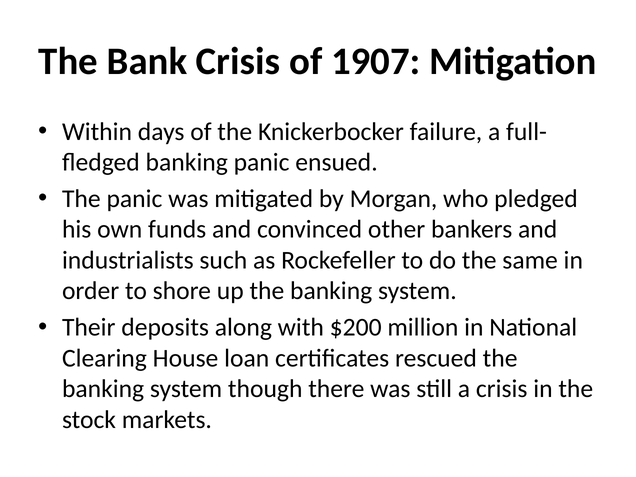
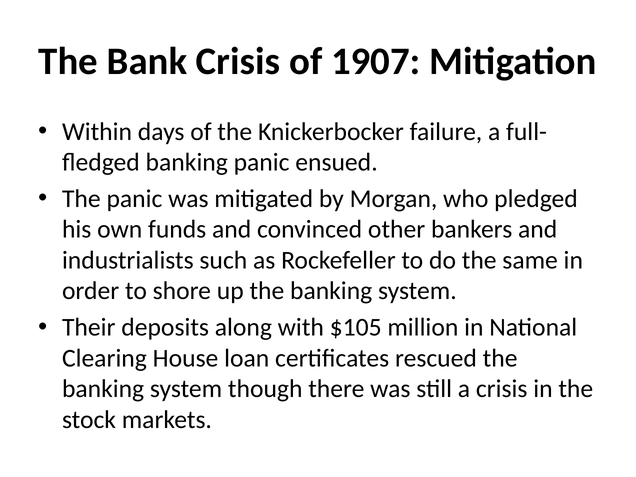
$200: $200 -> $105 (356, 327)
